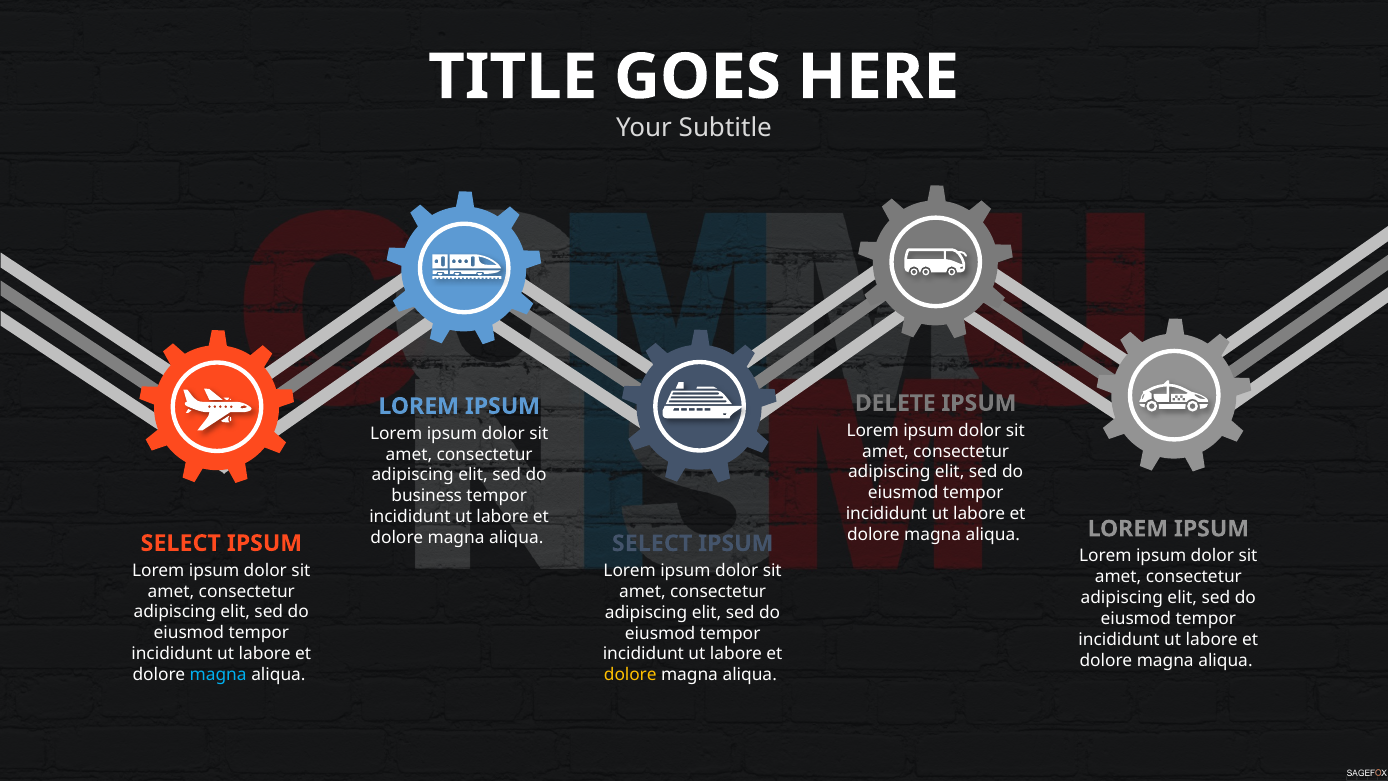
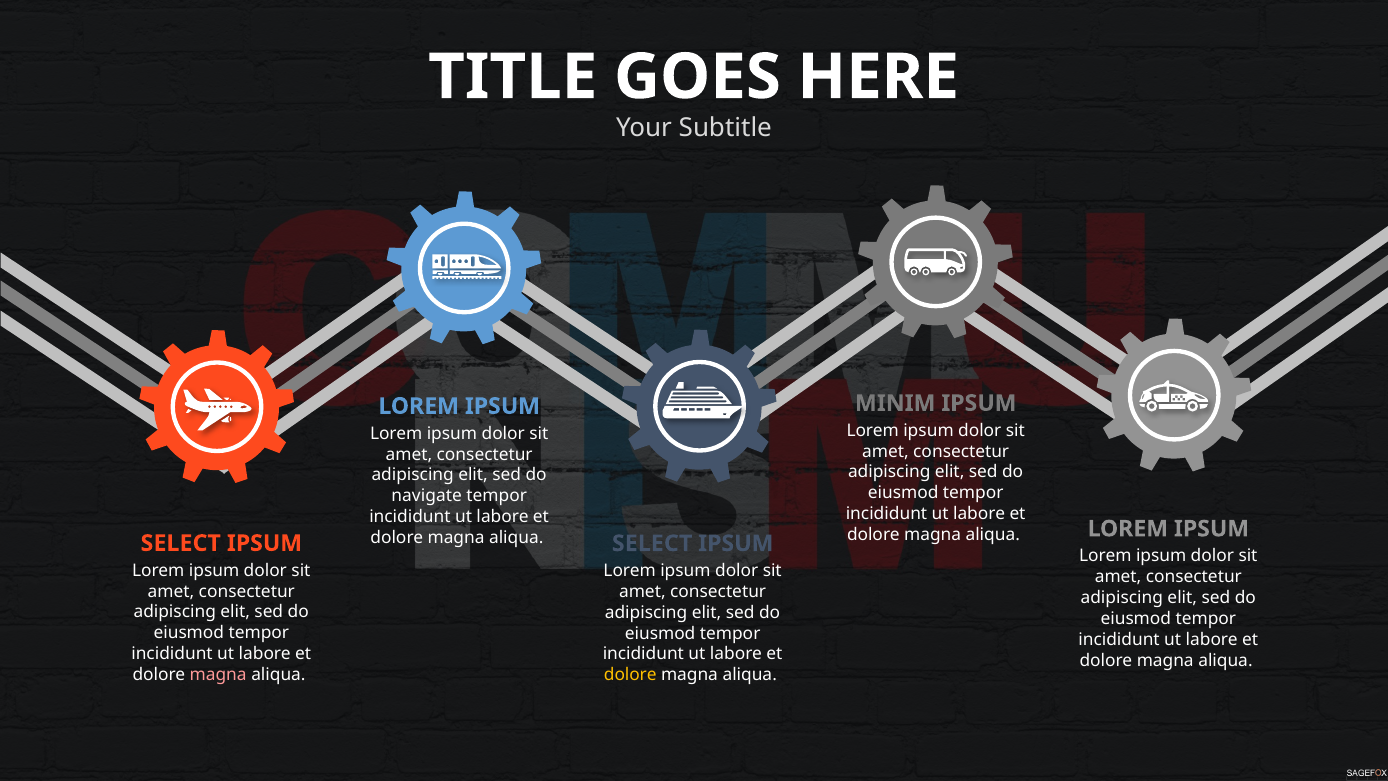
DELETE: DELETE -> MINIM (895, 403)
business: business -> navigate (427, 496)
magna colour: light blue -> pink (218, 675)
